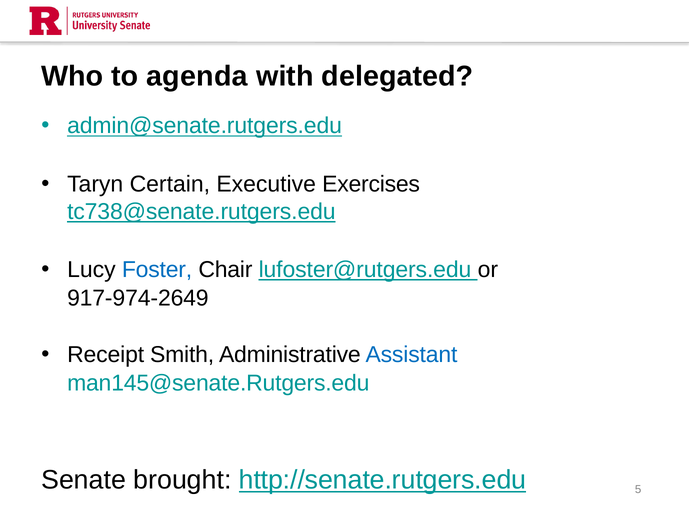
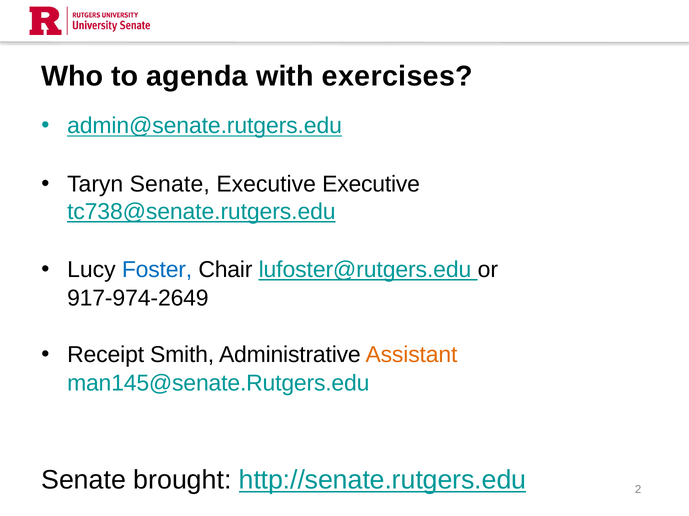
delegated: delegated -> exercises (397, 77)
Taryn Certain: Certain -> Senate (170, 184)
Executive Exercises: Exercises -> Executive (371, 184)
Assistant colour: blue -> orange (411, 355)
5: 5 -> 2 (638, 490)
